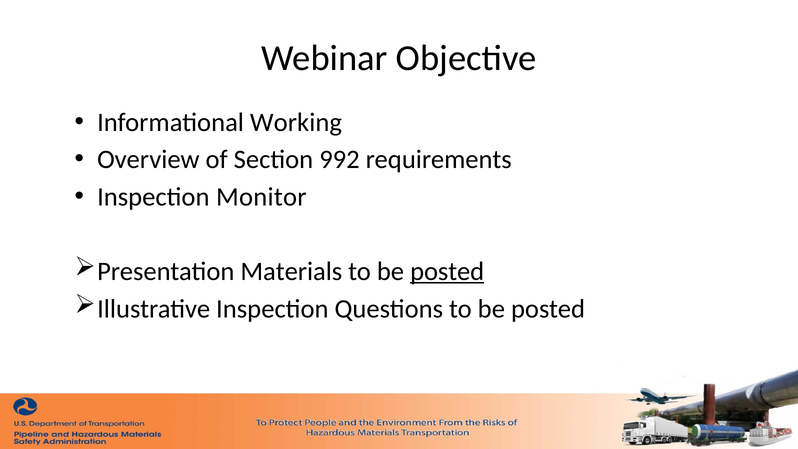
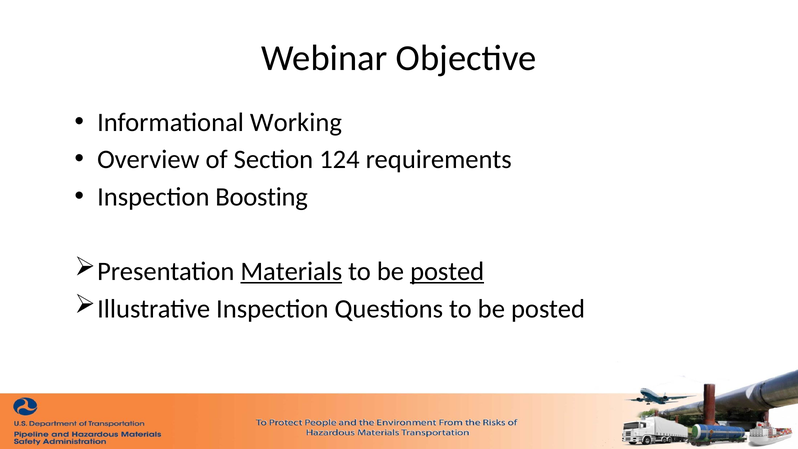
992: 992 -> 124 (339, 160)
Monitor: Monitor -> Boosting (262, 197)
Materials underline: none -> present (291, 271)
